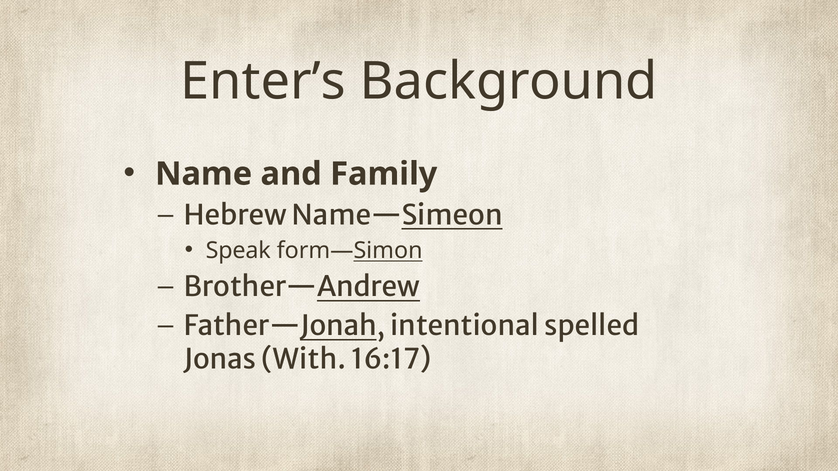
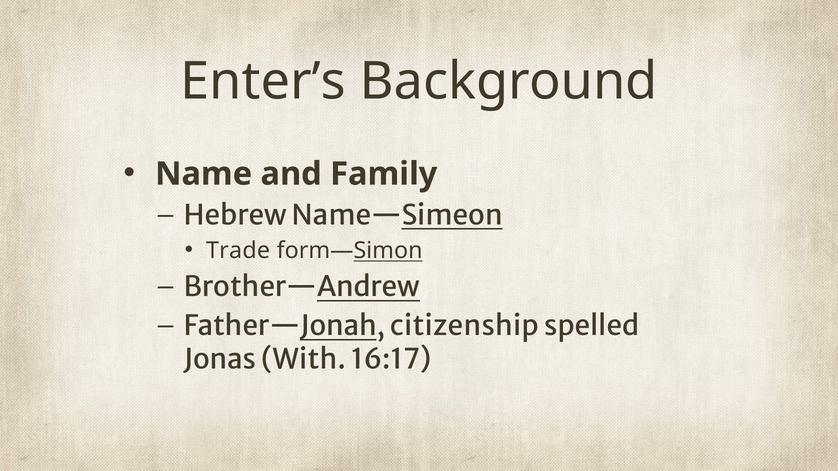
Speak: Speak -> Trade (238, 251)
intentional: intentional -> citizenship (465, 326)
